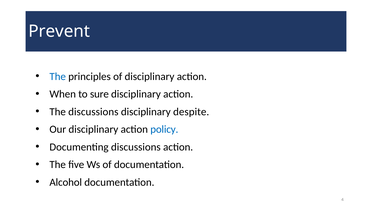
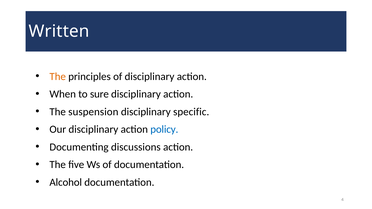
Prevent: Prevent -> Written (59, 31)
The colour: blue -> orange (58, 77)
The discussions: discussions -> suspension (93, 112)
despite: despite -> specific (191, 112)
